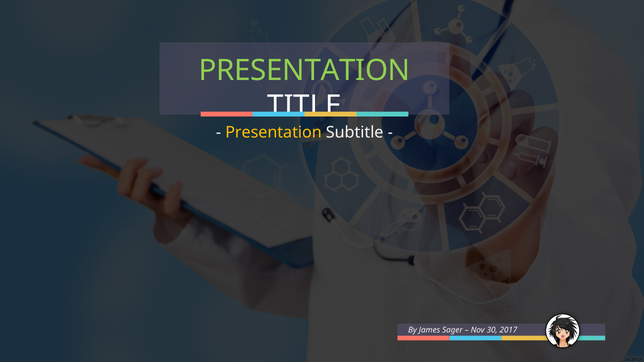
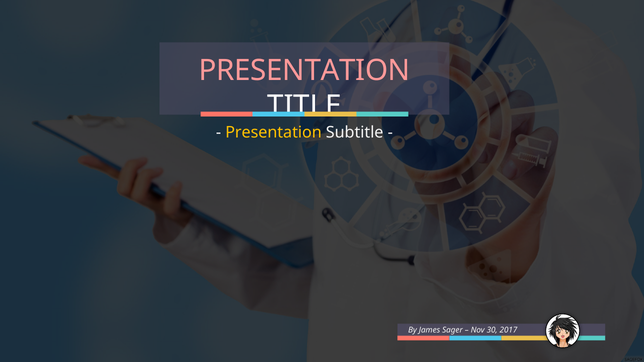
PRESENTATION colour: light green -> pink (305, 71)
